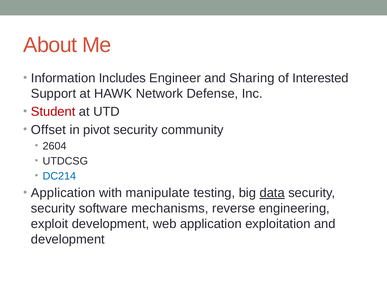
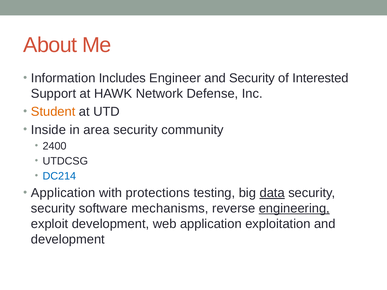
and Sharing: Sharing -> Security (252, 78)
Student colour: red -> orange (53, 112)
Offset: Offset -> Inside (48, 130)
pivot: pivot -> area (96, 130)
2604: 2604 -> 2400 (55, 146)
manipulate: manipulate -> protections (158, 193)
engineering underline: none -> present (294, 209)
